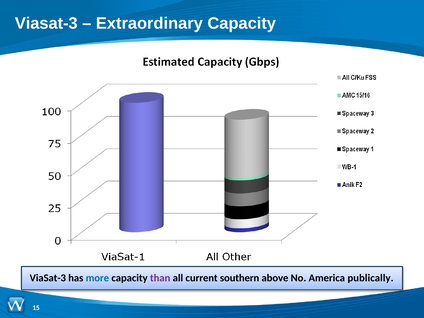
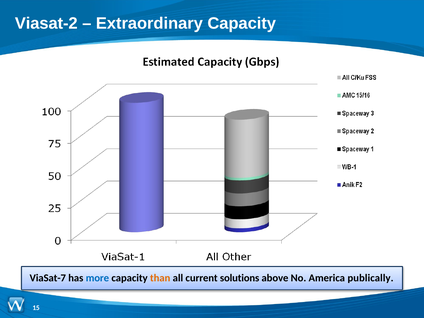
Viasat-3: Viasat-3 -> Viasat-2 (46, 23)
ViaSat-3: ViaSat-3 -> ViaSat-7 (48, 278)
than colour: purple -> orange (160, 278)
southern: southern -> solutions (240, 278)
